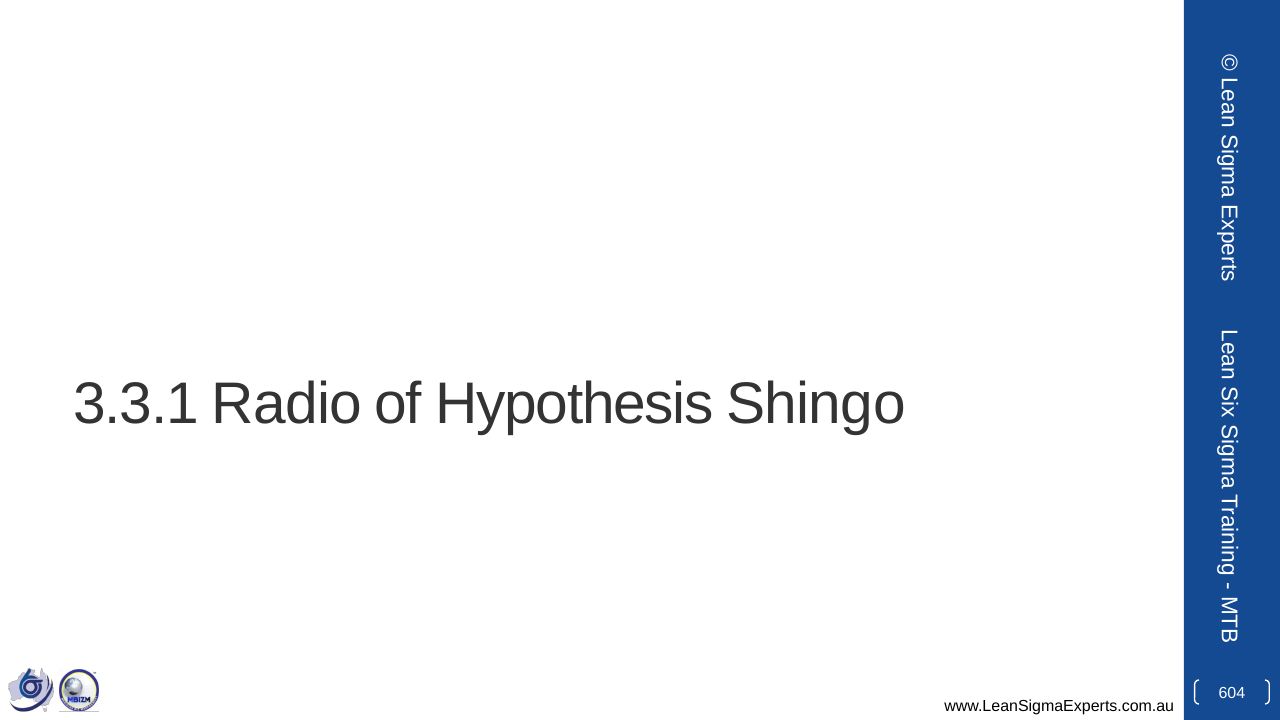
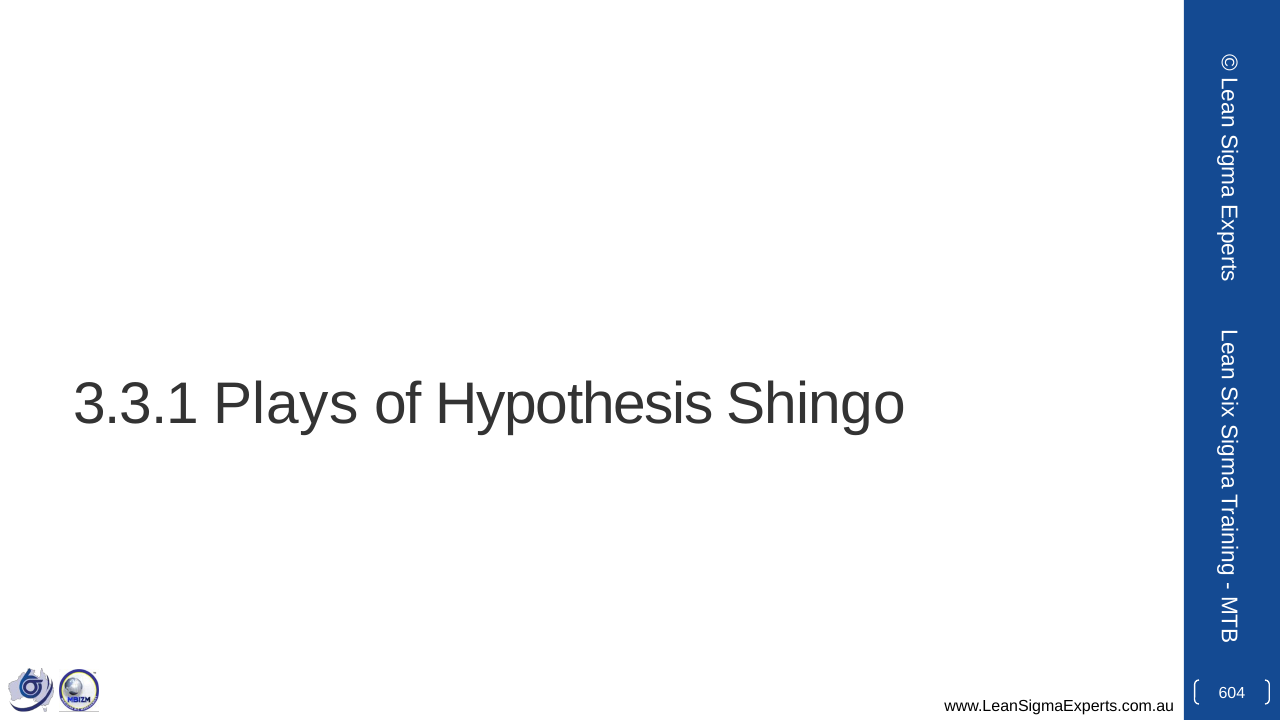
Radio: Radio -> Plays (286, 404)
